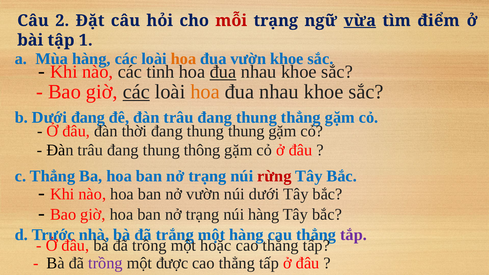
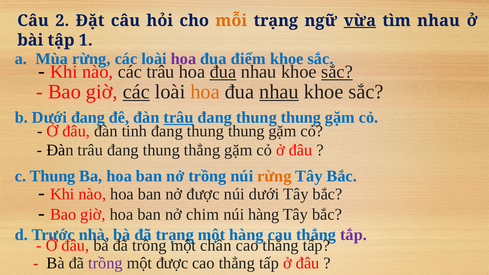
mỗi colour: red -> orange (231, 21)
tìm điểm: điểm -> nhau (438, 21)
Mùa hàng: hàng -> rừng (91, 59)
hoa colour: orange -> purple (183, 59)
đua vườn: vườn -> điểm (248, 59)
các tinh: tinh -> trâu (161, 72)
sắc underline: none -> present (337, 72)
nhau underline: none -> present (279, 92)
trâu underline: none -> present (179, 117)
thẳng: thẳng -> thung (301, 117)
thời: thời -> tinh (134, 131)
thung thông: thông -> thẳng (202, 150)
c Thẳng: Thẳng -> Thung (53, 176)
trạng: trạng -> trồng (207, 176)
rừng colour: red -> orange (274, 176)
nở vườn: vườn -> được (203, 194)
trạng: trạng -> chim (203, 215)
trắng: trắng -> trạng (175, 235)
hoặc: hoặc -> chân (216, 245)
